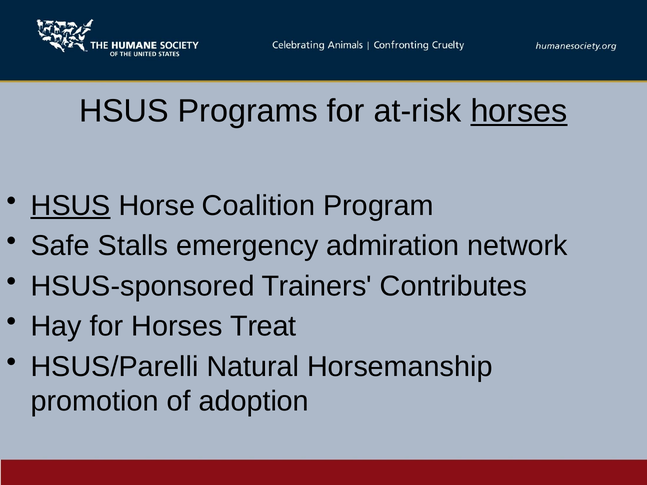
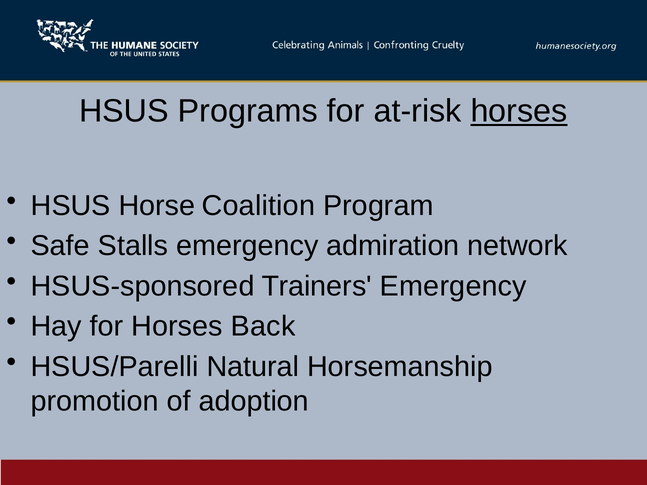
HSUS underline: present -> none (71, 206)
Trainers Contributes: Contributes -> Emergency (453, 286)
Treat: Treat -> Back (263, 327)
